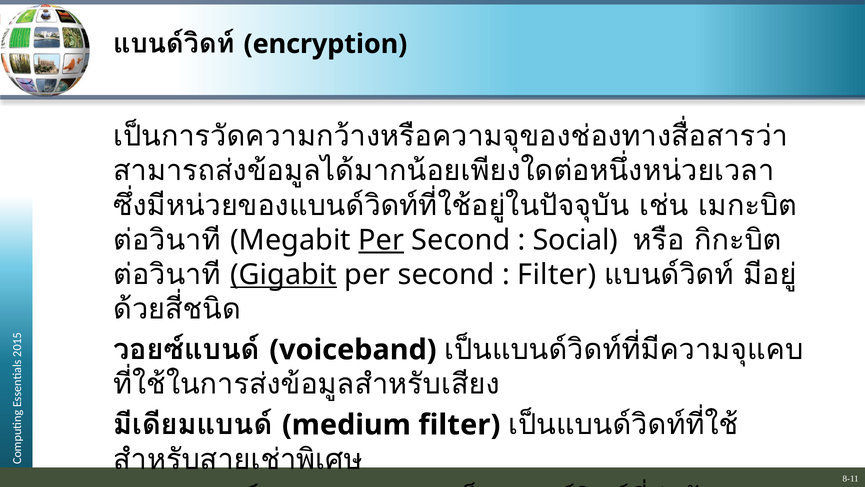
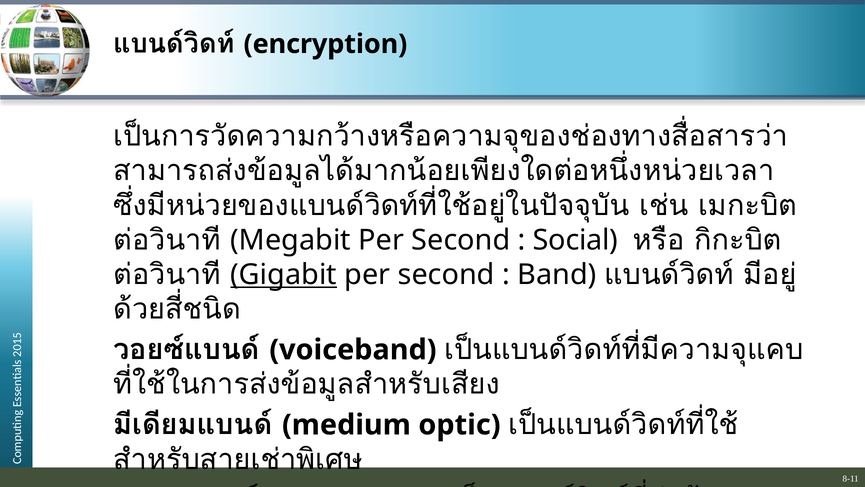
Per underline: present -> none (381, 240)
Filter: Filter -> Band (557, 275)
medium filter: filter -> optic (459, 425)
